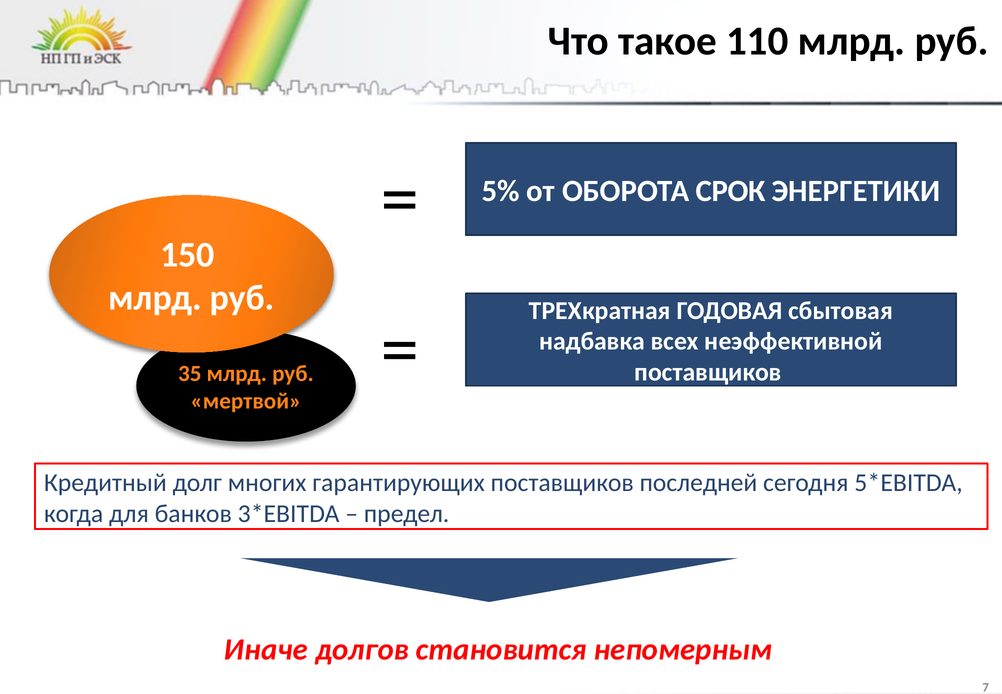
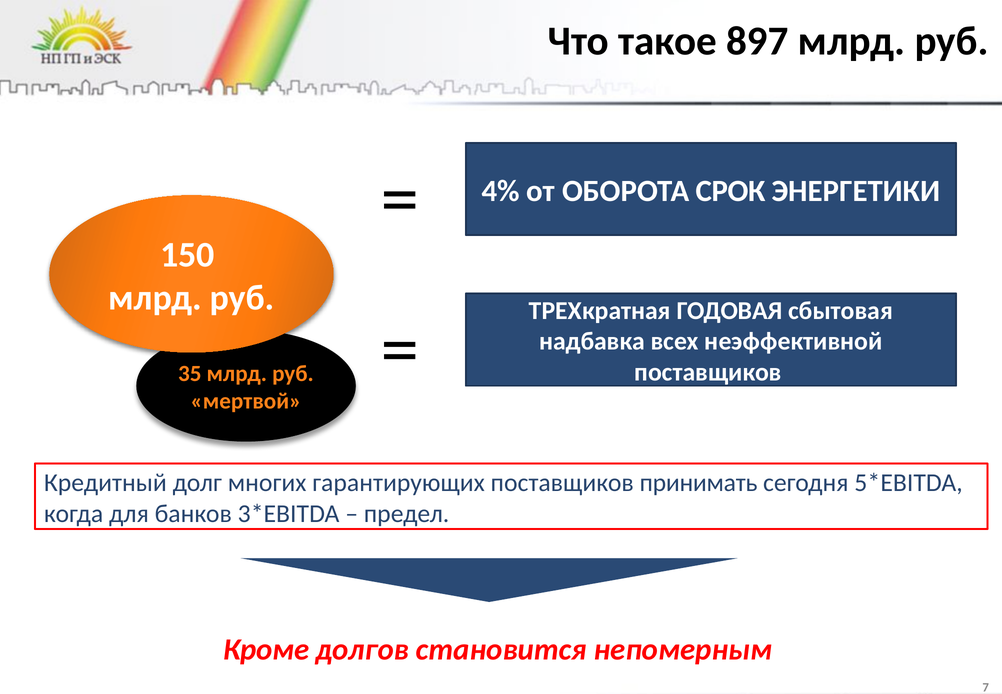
110: 110 -> 897 (757, 41)
5%: 5% -> 4% (501, 191)
последней: последней -> принимать (699, 483)
Иначе: Иначе -> Кроме (266, 649)
